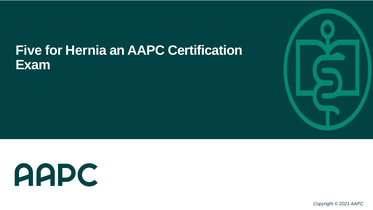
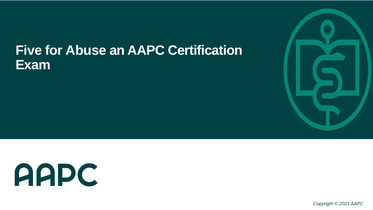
Hernia: Hernia -> Abuse (86, 50)
